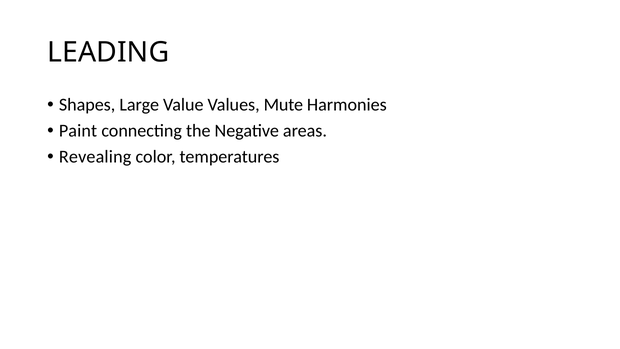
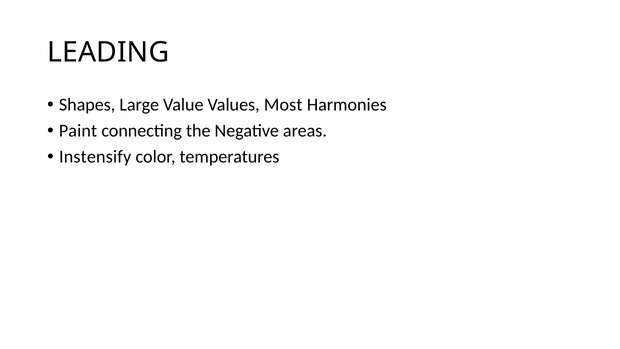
Mute: Mute -> Most (283, 105)
Revealing: Revealing -> Instensify (95, 157)
